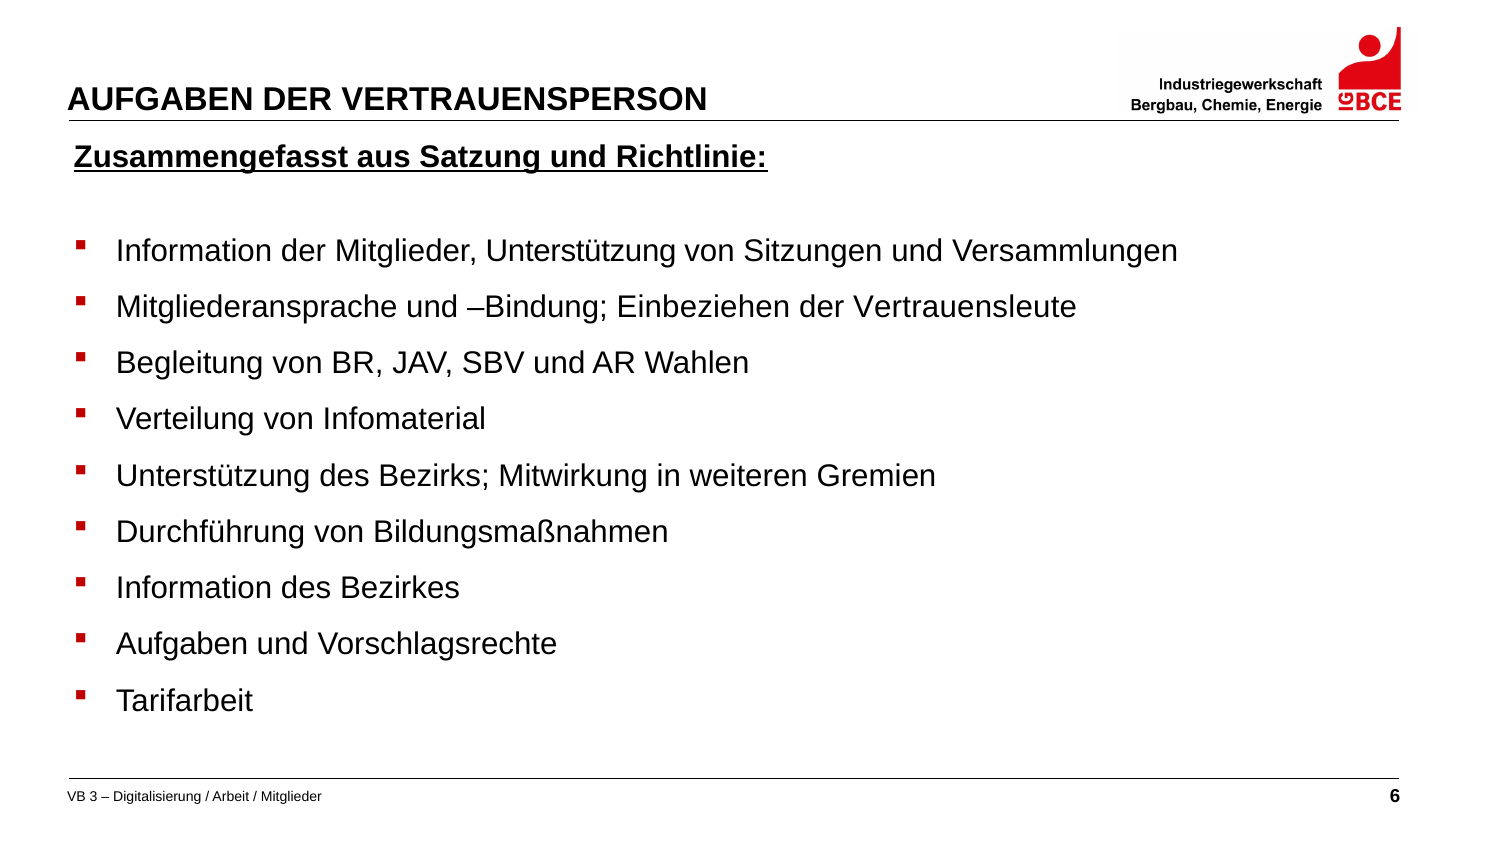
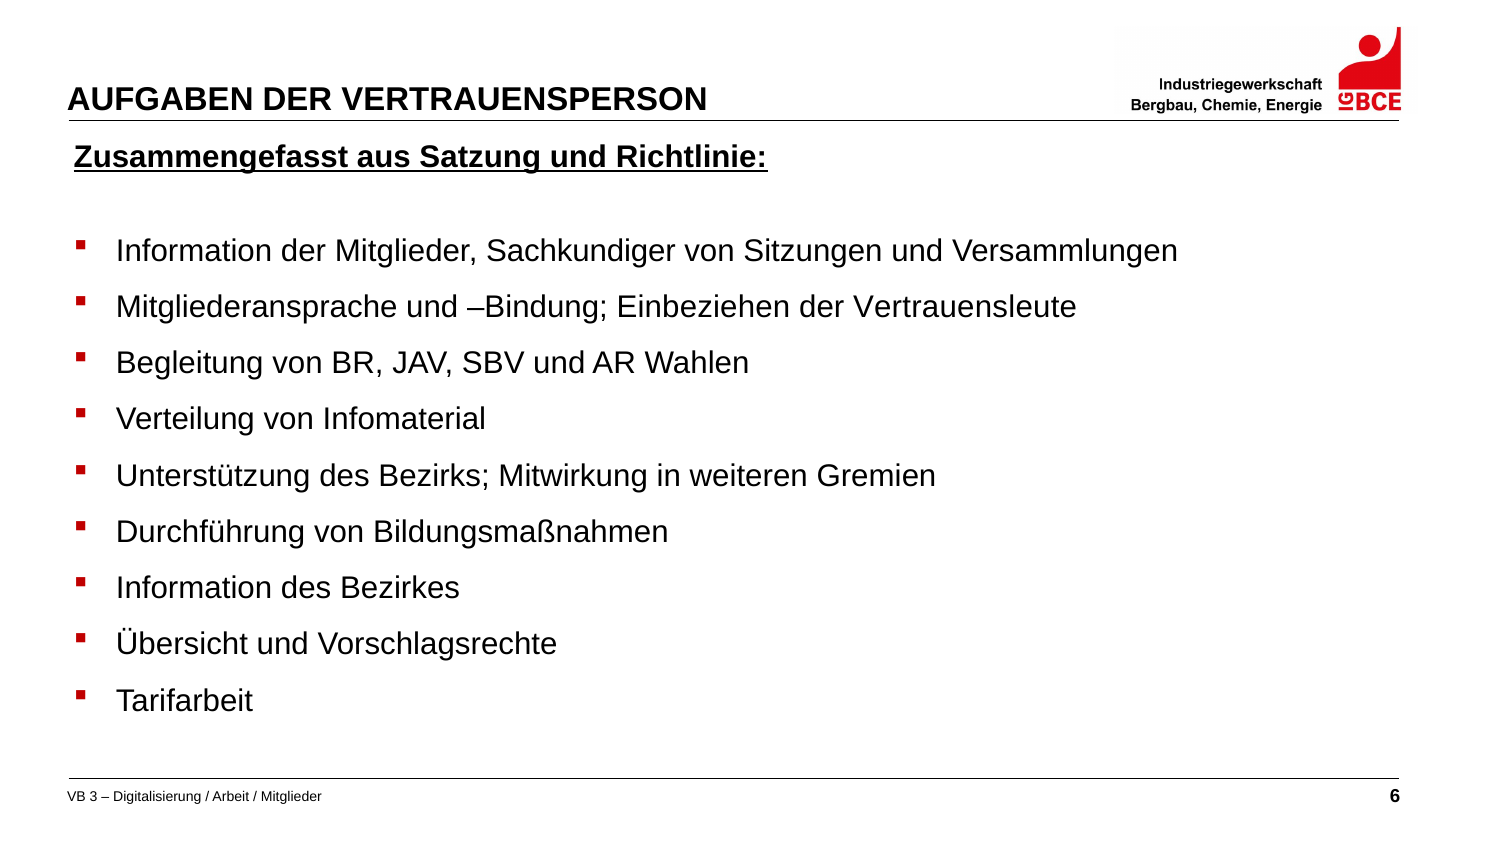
Mitglieder Unterstützung: Unterstützung -> Sachkundiger (581, 251)
Aufgaben: Aufgaben -> Übersicht (182, 644)
